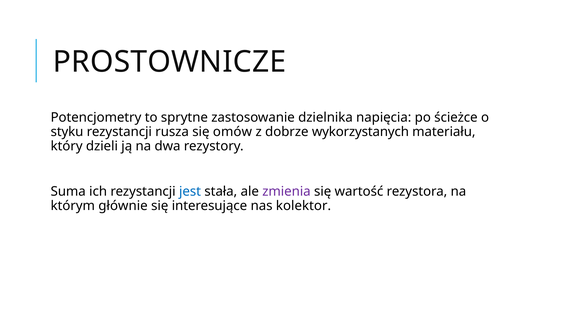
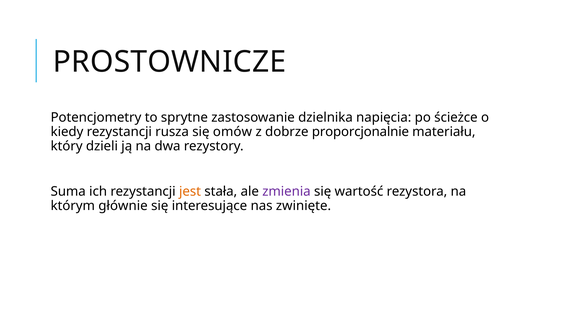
styku: styku -> kiedy (67, 132)
wykorzystanych: wykorzystanych -> proporcjonalnie (360, 132)
jest colour: blue -> orange (190, 191)
kolektor: kolektor -> zwinięte (303, 206)
